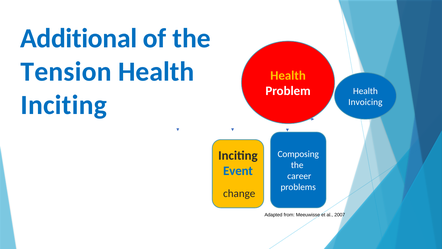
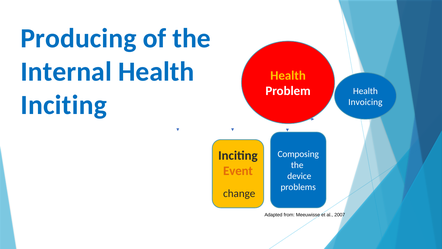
Additional: Additional -> Producing (78, 38)
Tension: Tension -> Internal (66, 72)
Event colour: blue -> orange (238, 171)
career: career -> device (299, 176)
